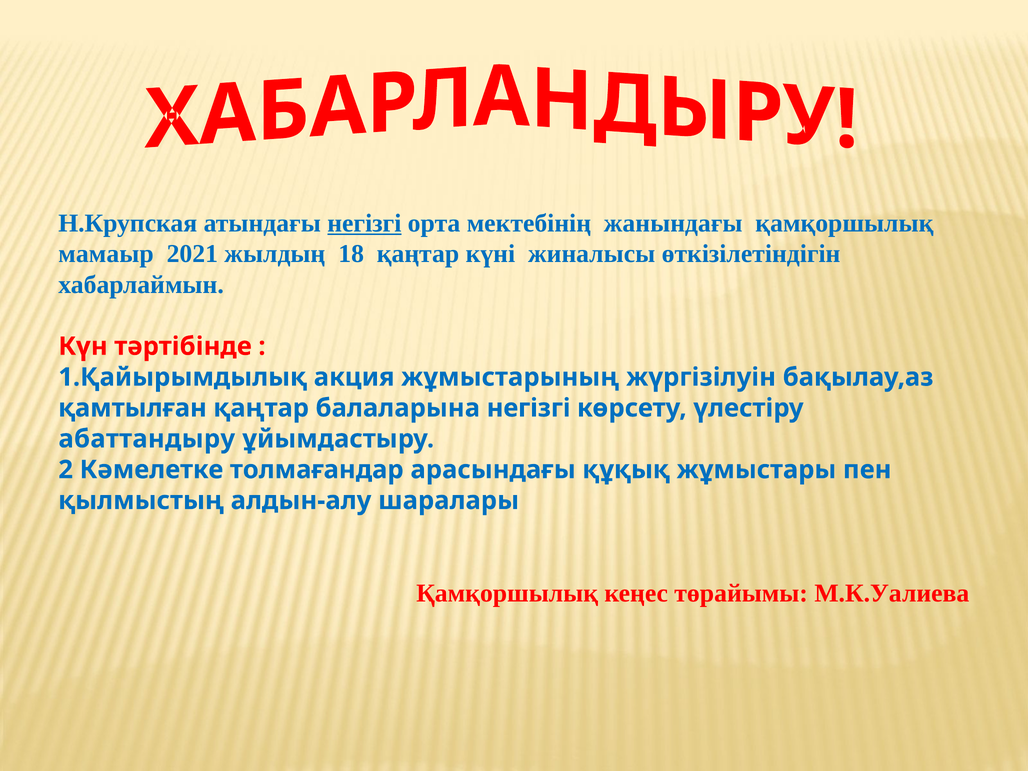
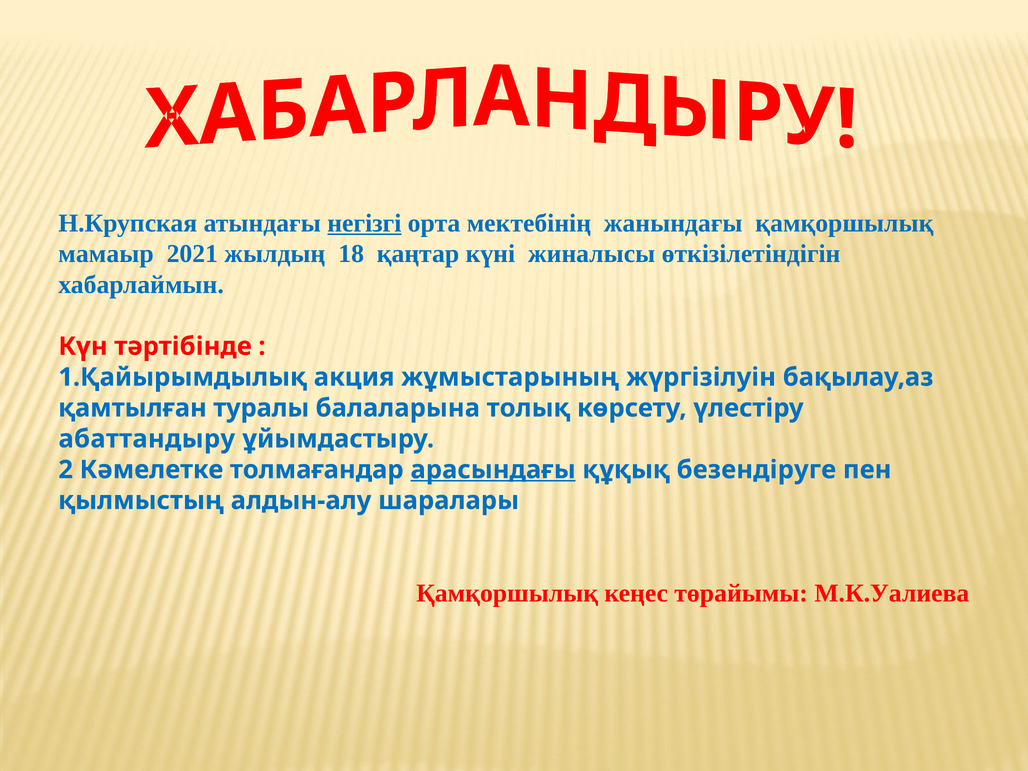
қамтылған қаңтар: қаңтар -> туралы (261, 408)
балаларына негізгі: негізгі -> толық (529, 408)
арасындағы underline: none -> present (493, 470)
жұмыстары: жұмыстары -> безендіруге (756, 470)
